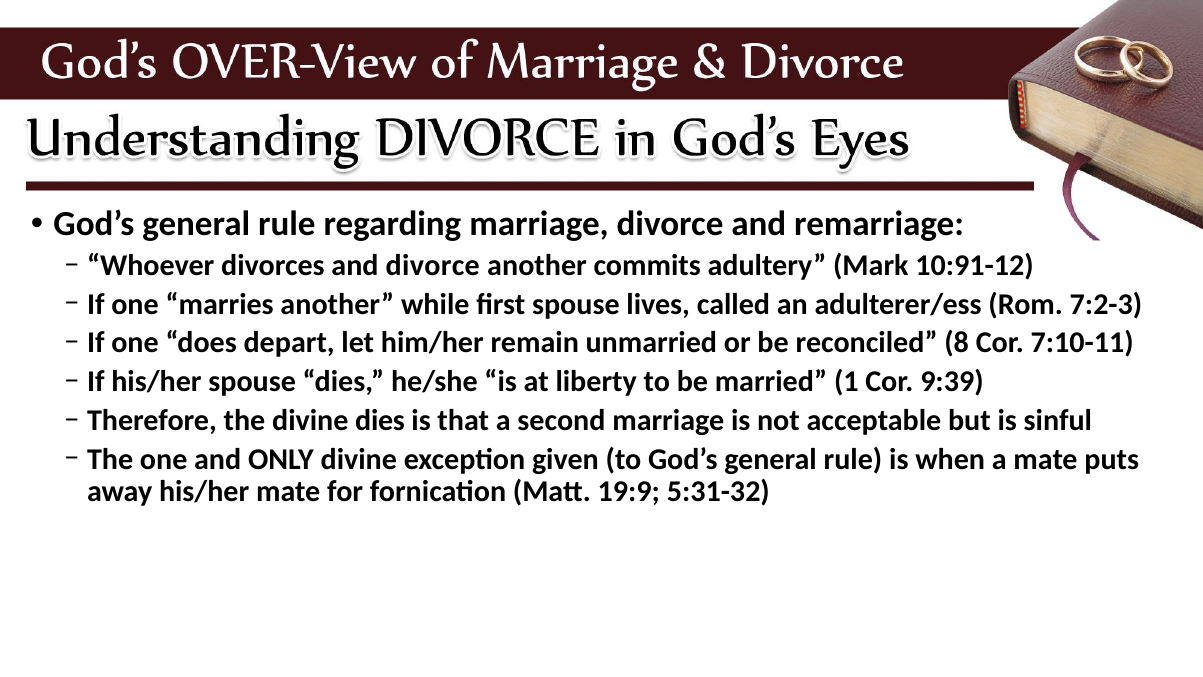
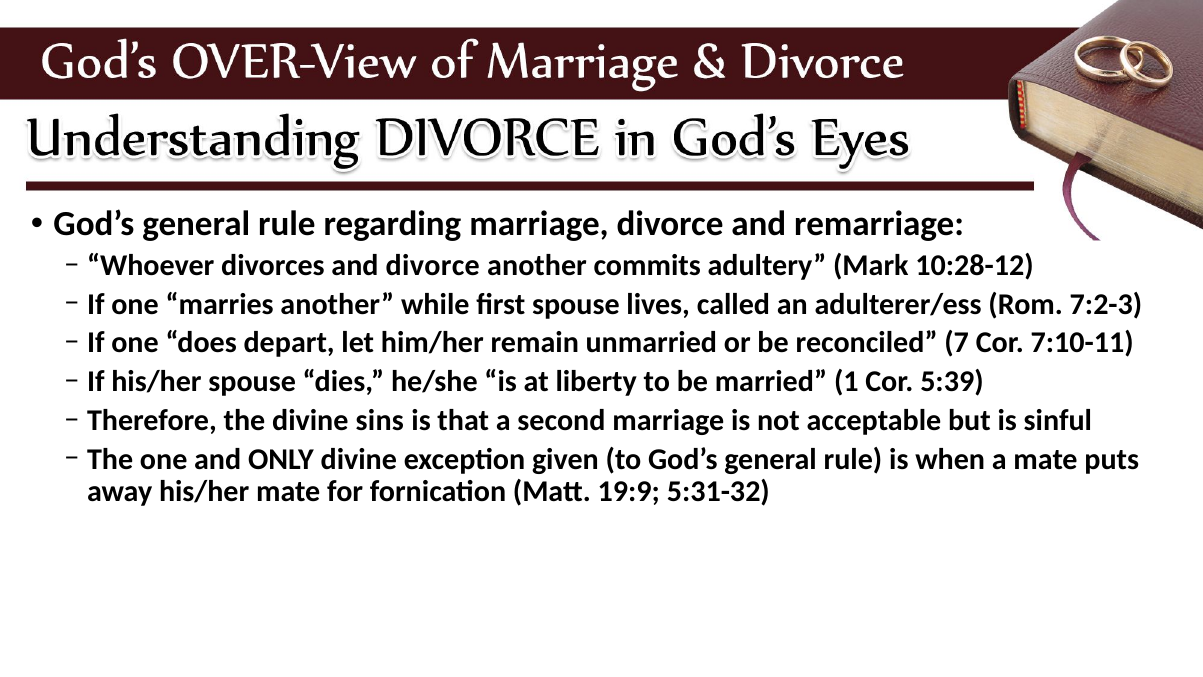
10:91-12: 10:91-12 -> 10:28-12 (975, 265)
8: 8 -> 7 (957, 343)
9:39: 9:39 -> 5:39 (952, 382)
divine dies: dies -> sins (380, 420)
